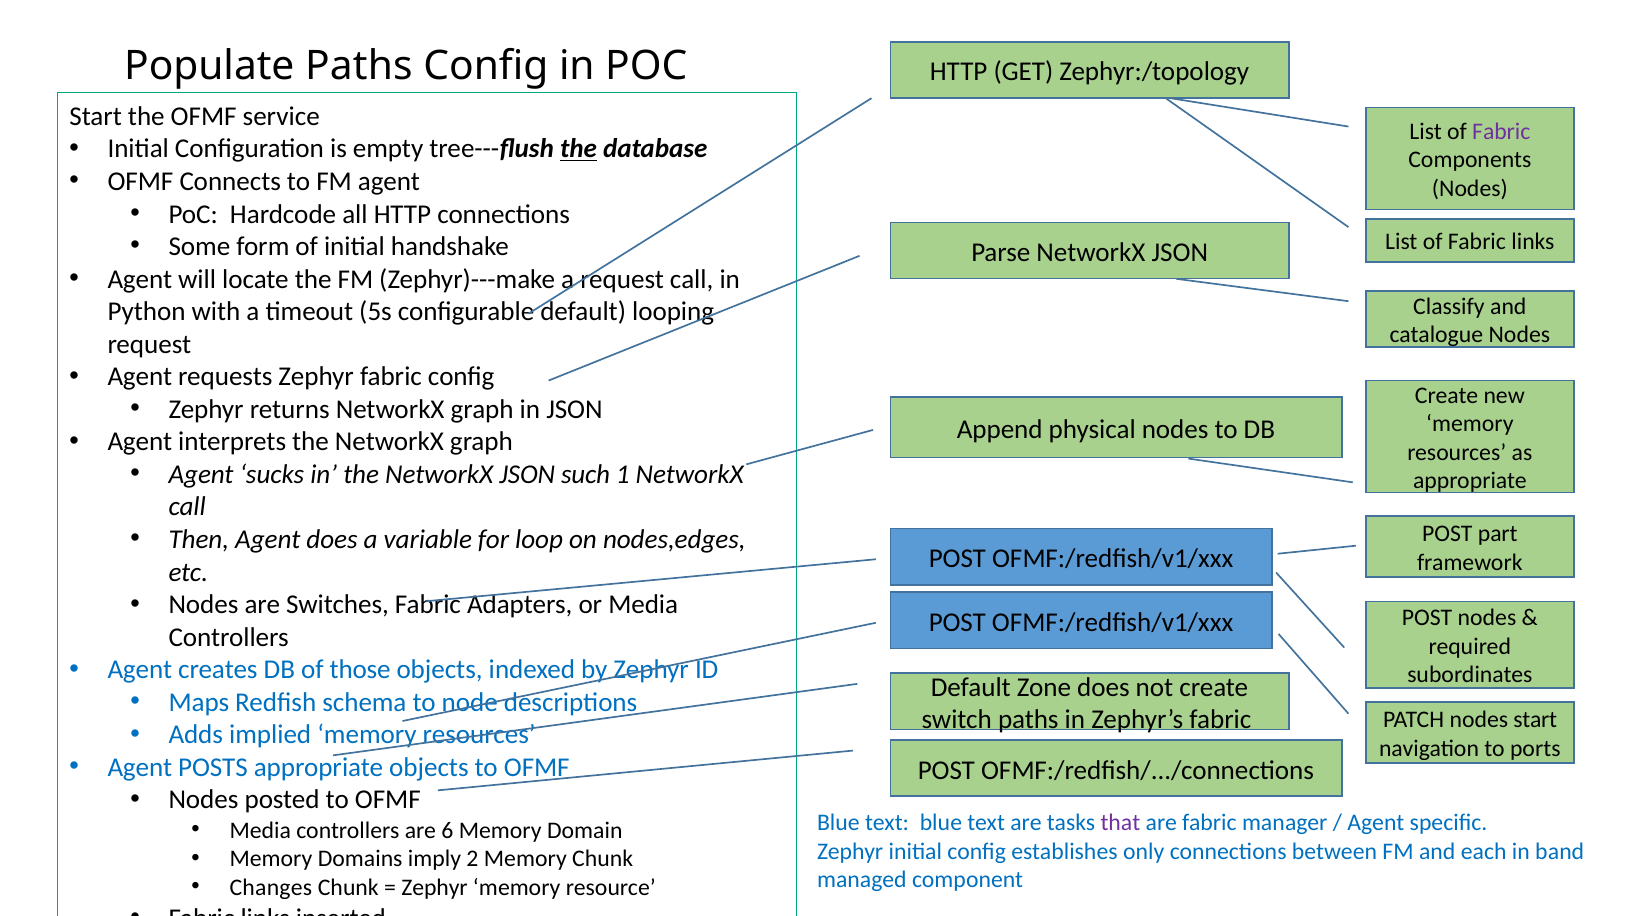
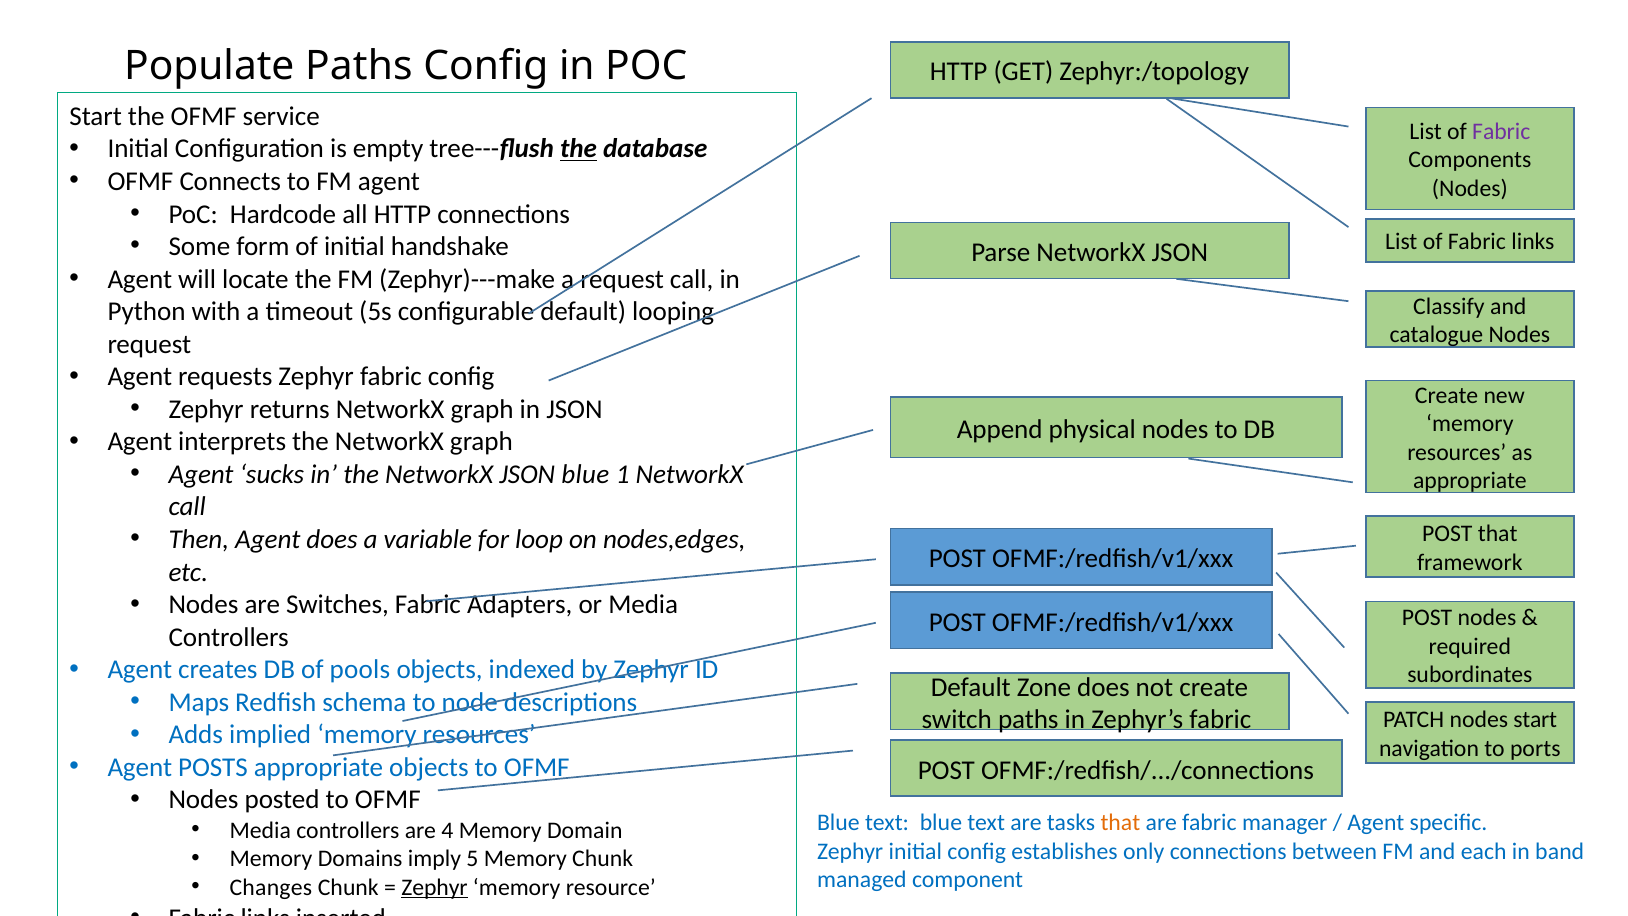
JSON such: such -> blue (585, 474)
POST part: part -> that (1498, 534)
those: those -> pools (360, 670)
that colour: purple -> orange (1120, 822)
6: 6 -> 4 (447, 830)
2: 2 -> 5 (472, 859)
Zephyr underline: none -> present (435, 887)
